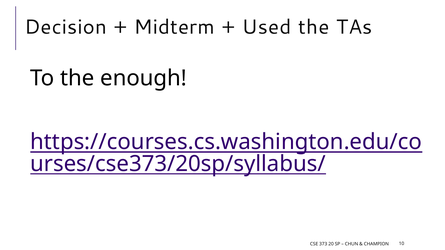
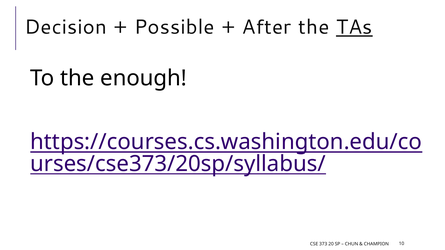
Midterm: Midterm -> Possible (174, 27)
Used: Used -> After (267, 27)
TAs underline: none -> present (354, 27)
